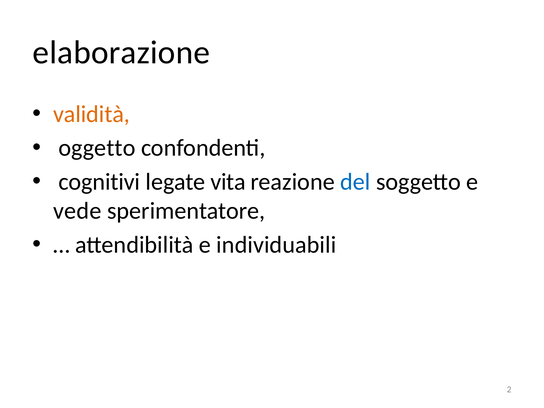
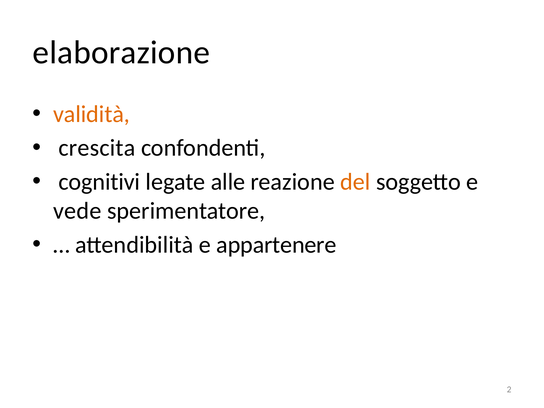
oggetto: oggetto -> crescita (97, 148)
vita: vita -> alle (228, 182)
del colour: blue -> orange (355, 182)
individuabili: individuabili -> appartenere (276, 245)
